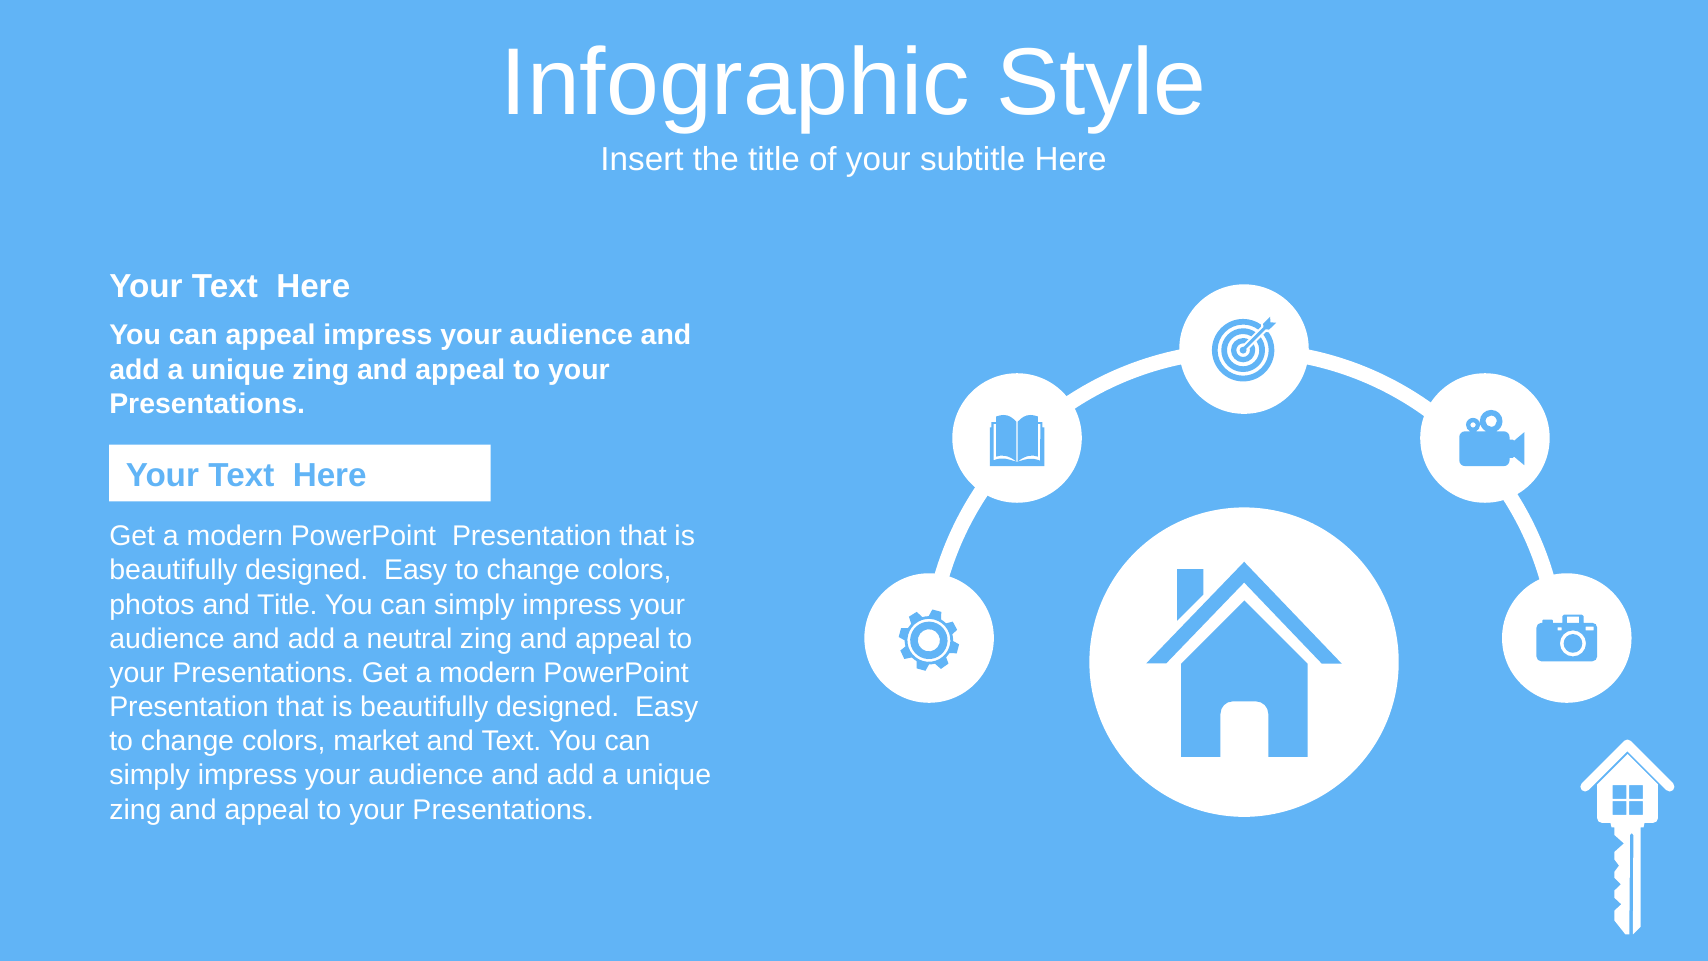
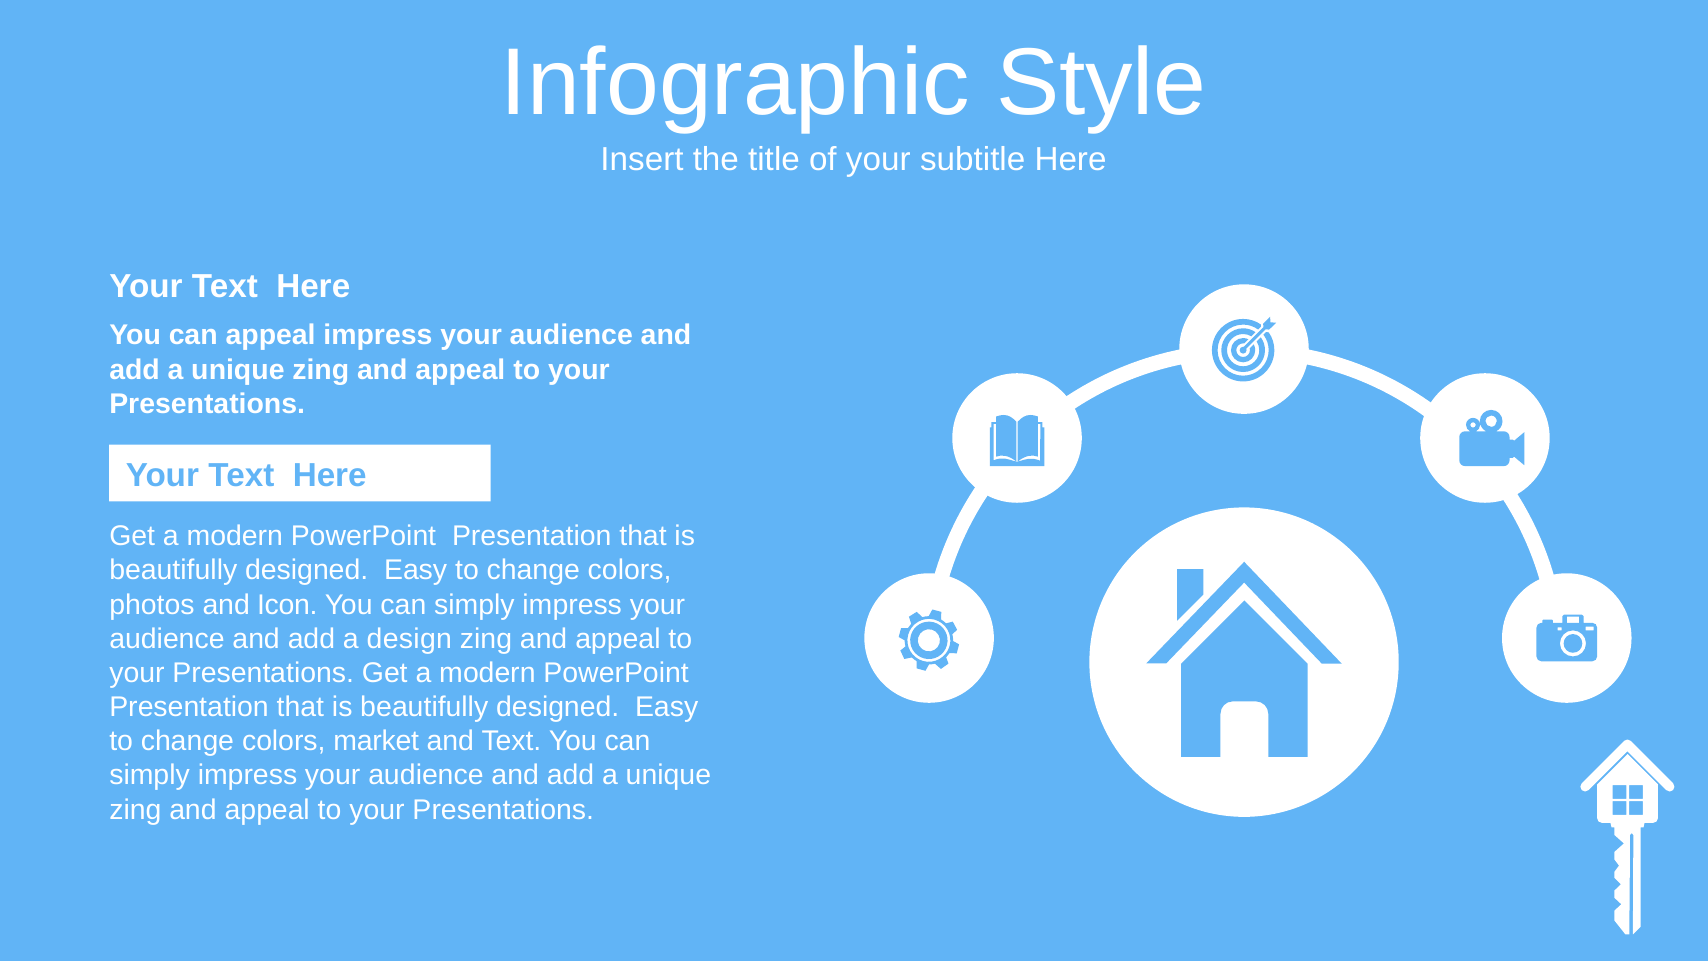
and Title: Title -> Icon (287, 605)
neutral: neutral -> design (409, 639)
